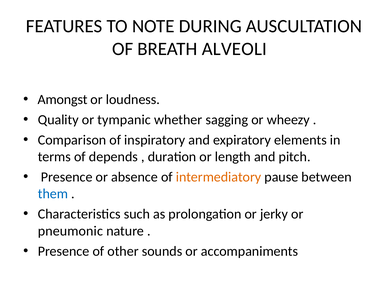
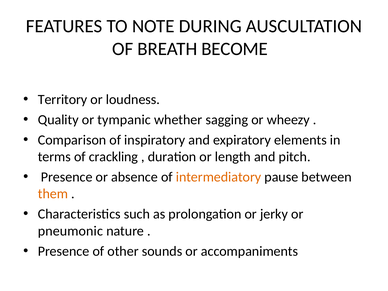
ALVEOLI: ALVEOLI -> BECOME (235, 49)
Amongst: Amongst -> Territory (63, 99)
depends: depends -> crackling (113, 157)
them colour: blue -> orange (53, 194)
